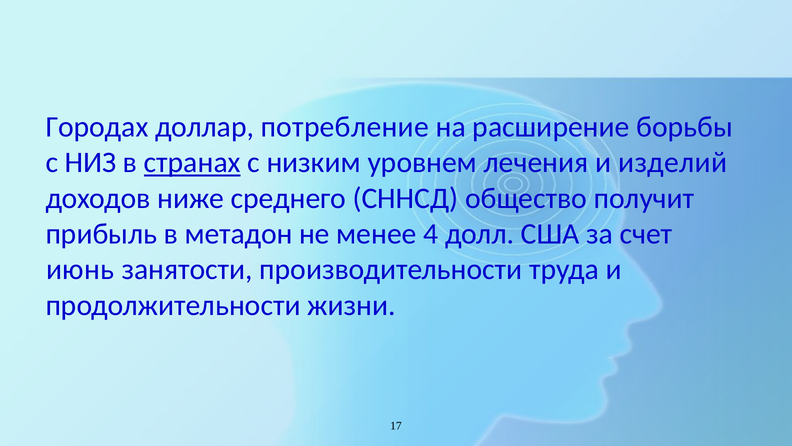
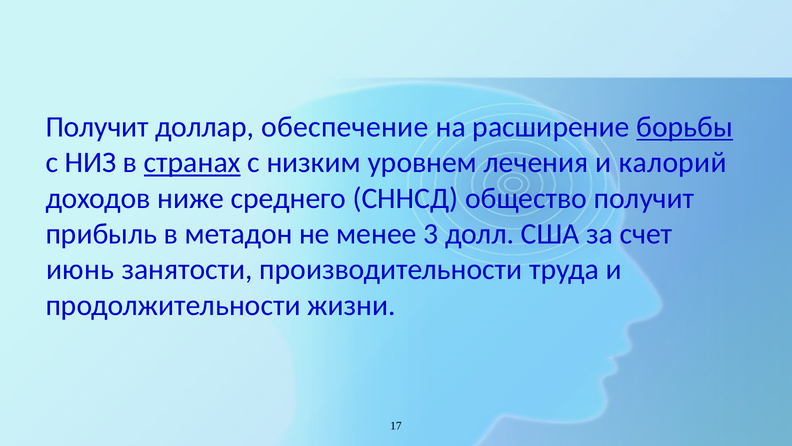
Городах: Городах -> Получит (97, 127)
потребление: потребление -> обеспечение (345, 127)
борьбы underline: none -> present (685, 127)
изделий: изделий -> калорий (673, 162)
4: 4 -> 3 (431, 234)
